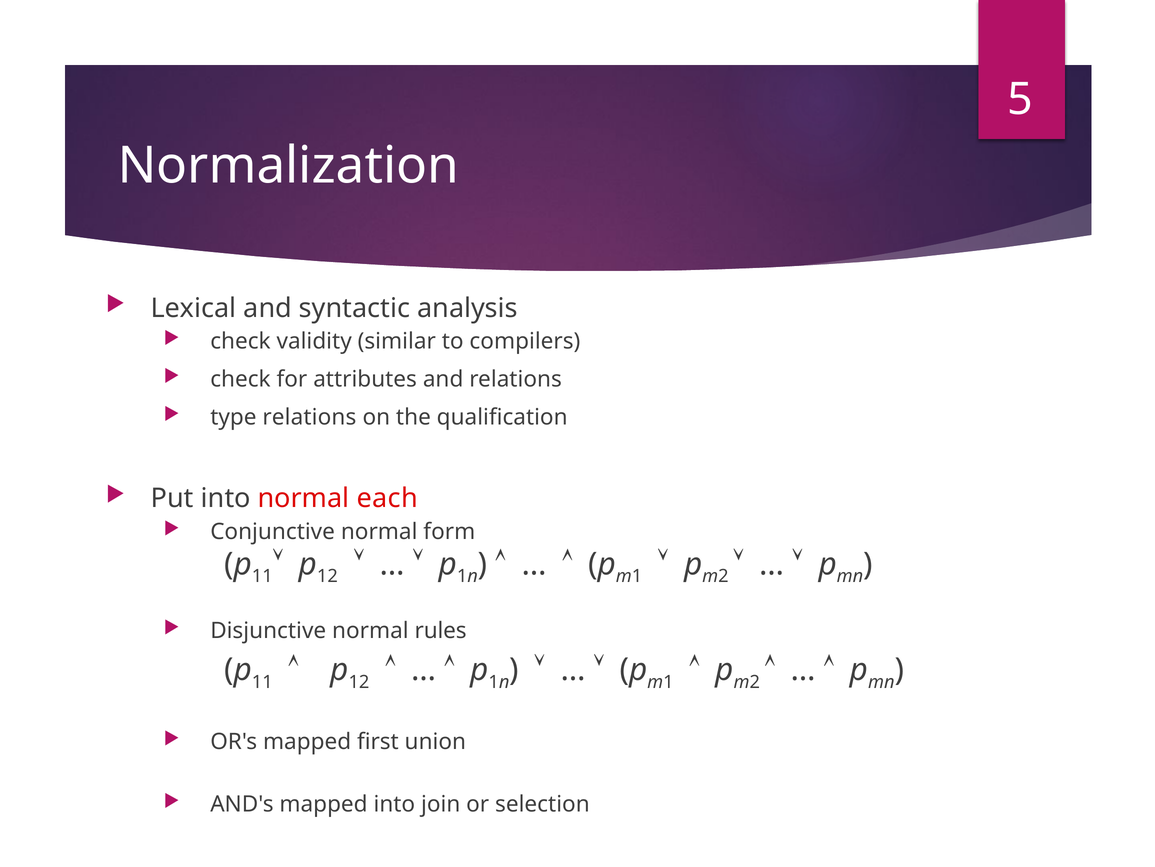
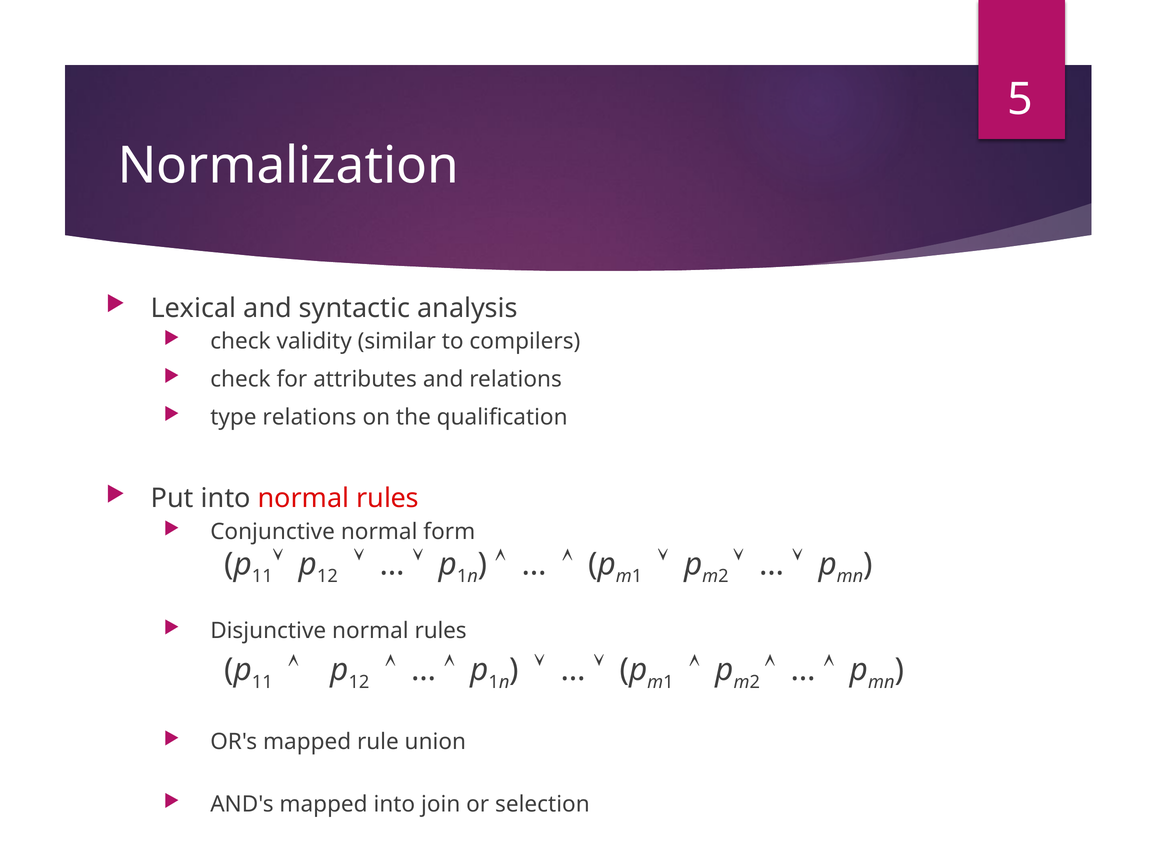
into normal each: each -> rules (388, 498)
first: first -> rule (378, 741)
